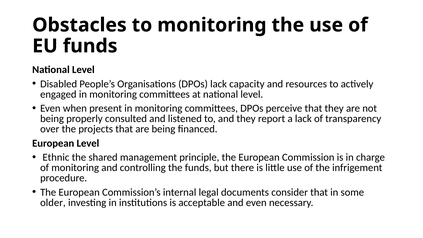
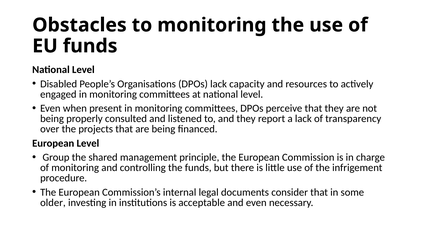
Ethnic: Ethnic -> Group (56, 157)
